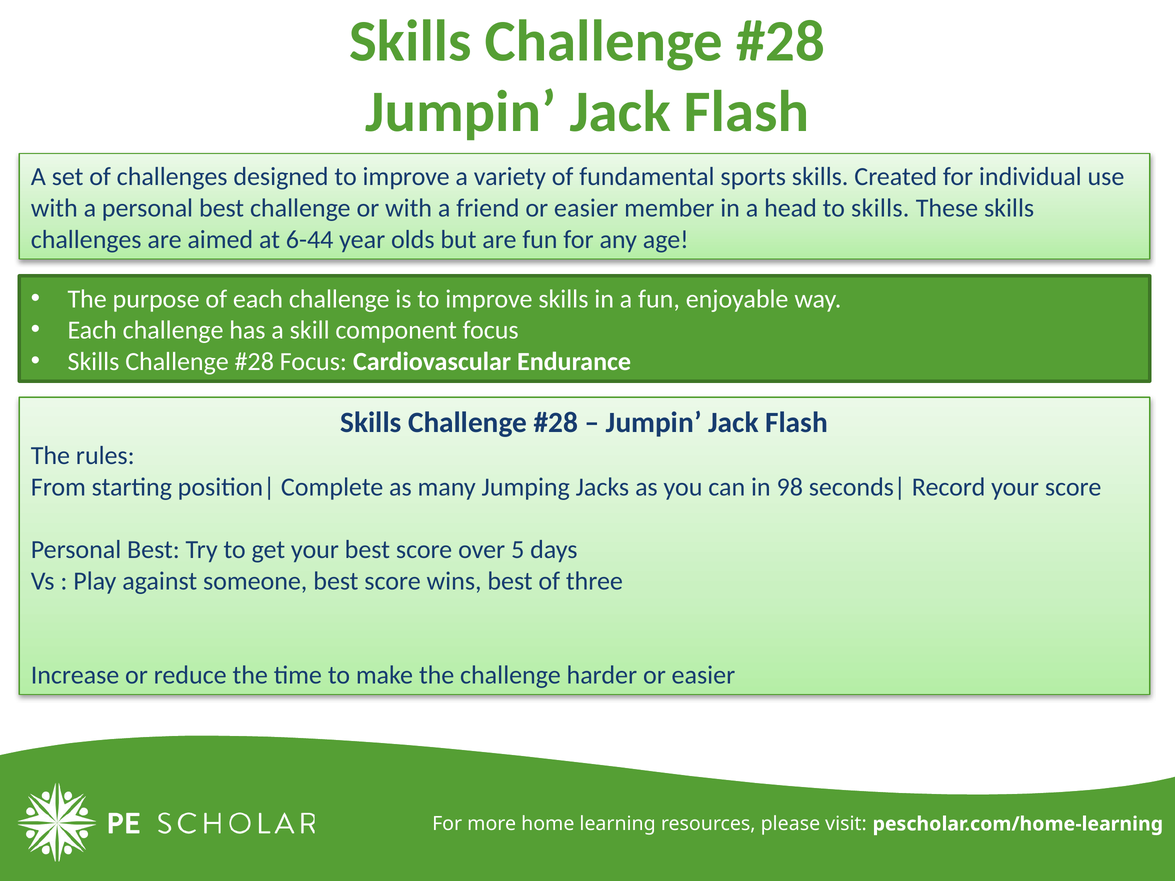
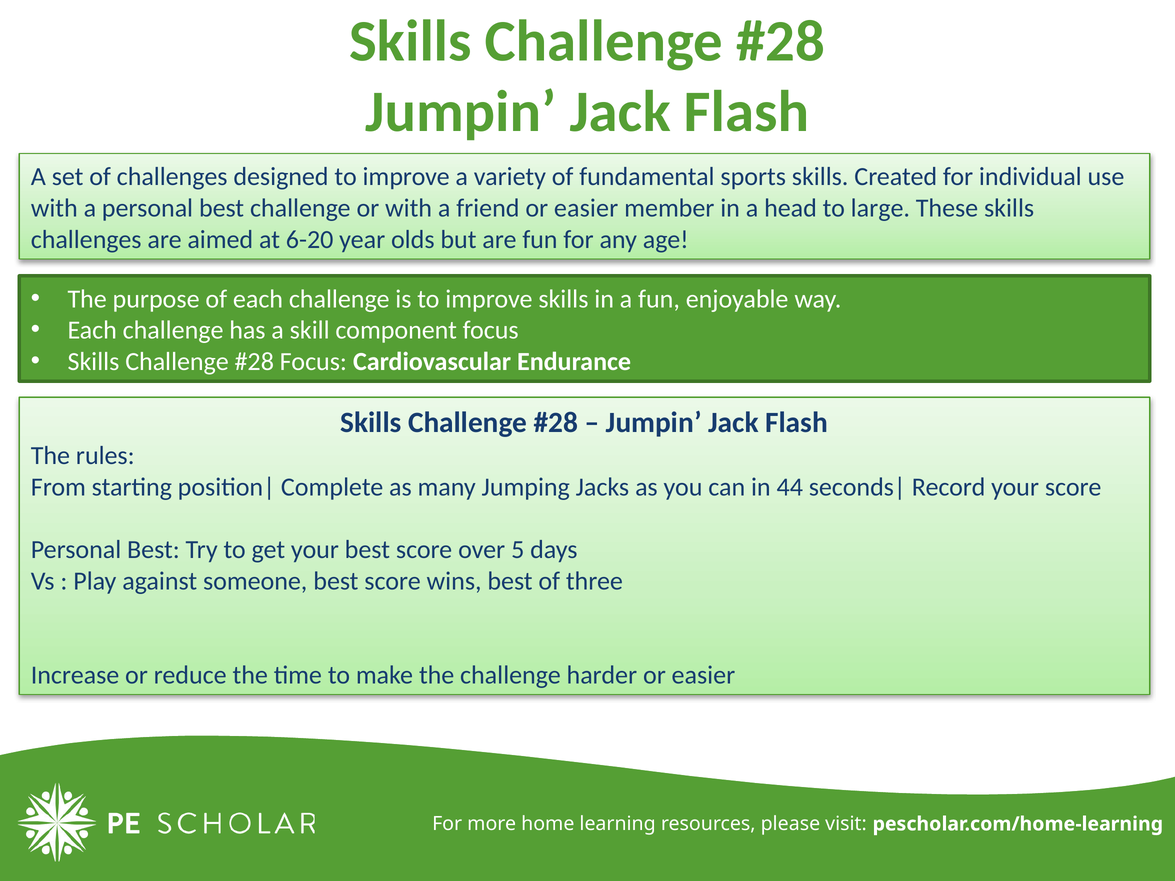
to skills: skills -> large (880, 208)
6-44: 6-44 -> 6-20 (310, 239)
98: 98 -> 44 (790, 487)
